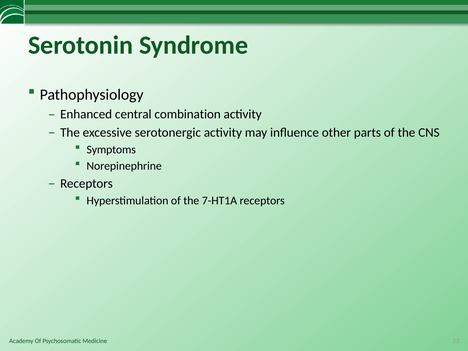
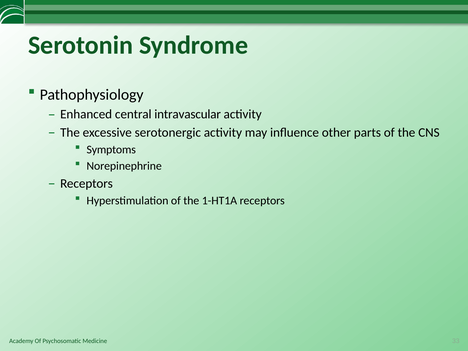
combination: combination -> intravascular (188, 114)
7-HT1A: 7-HT1A -> 1-HT1A (219, 201)
